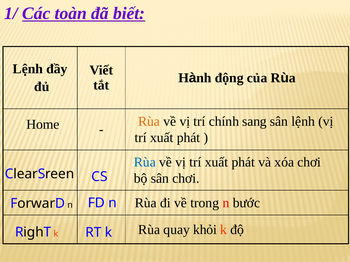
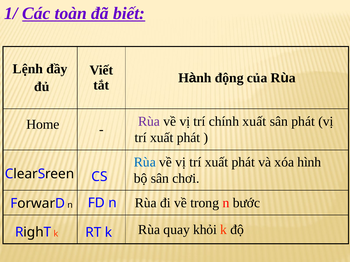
Rùa colour: orange -> purple (149, 122)
chính sang: sang -> xuất (254, 122)
sân lệnh: lệnh -> phát (303, 122)
xóa chơi: chơi -> hình (309, 163)
